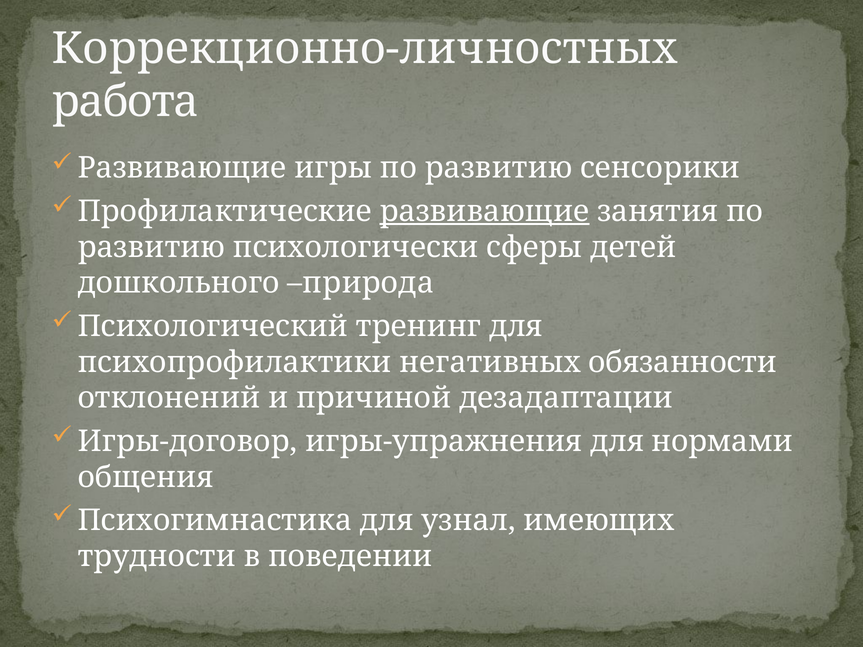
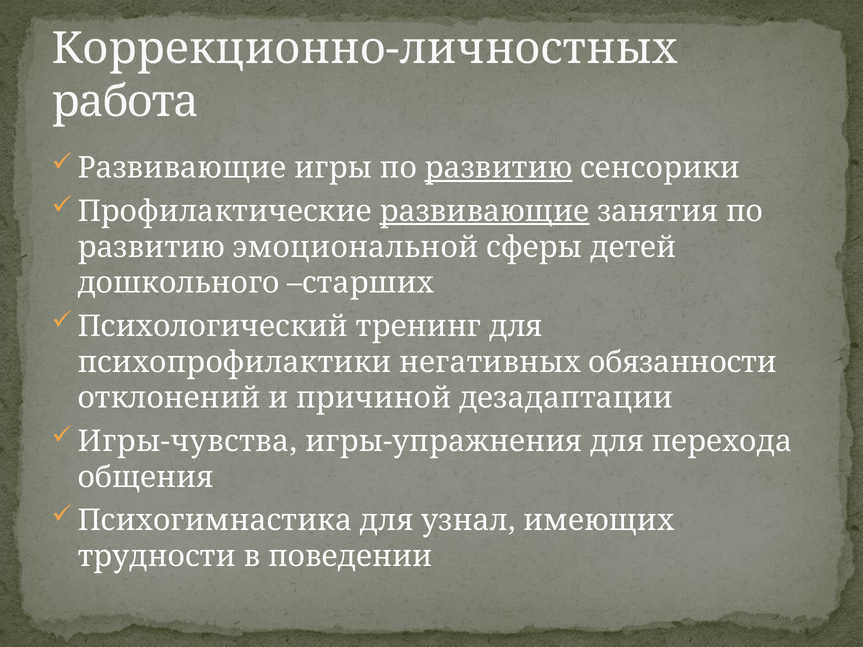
развитию underline: none -> present (499, 168)
психологически: психологически -> эмоциональной (356, 247)
природа: природа -> старших (361, 283)
Игры-договор: Игры-договор -> Игры-чувства (187, 441)
нормами: нормами -> перехода (722, 441)
